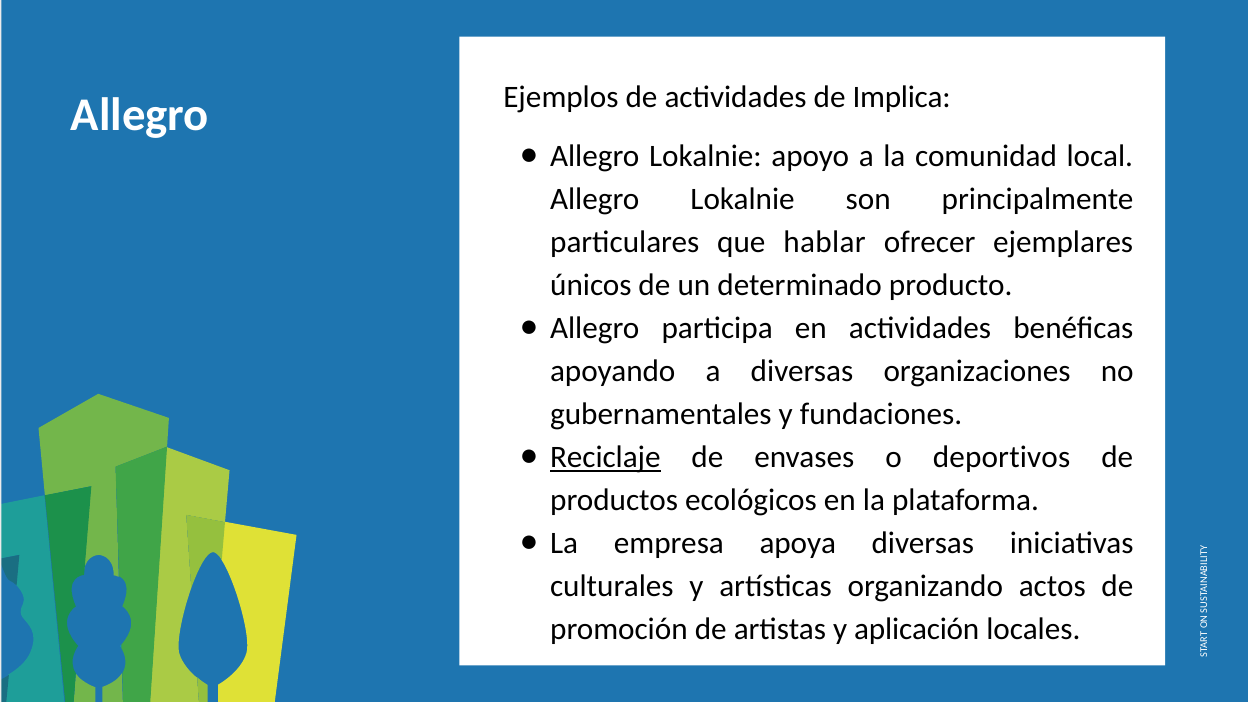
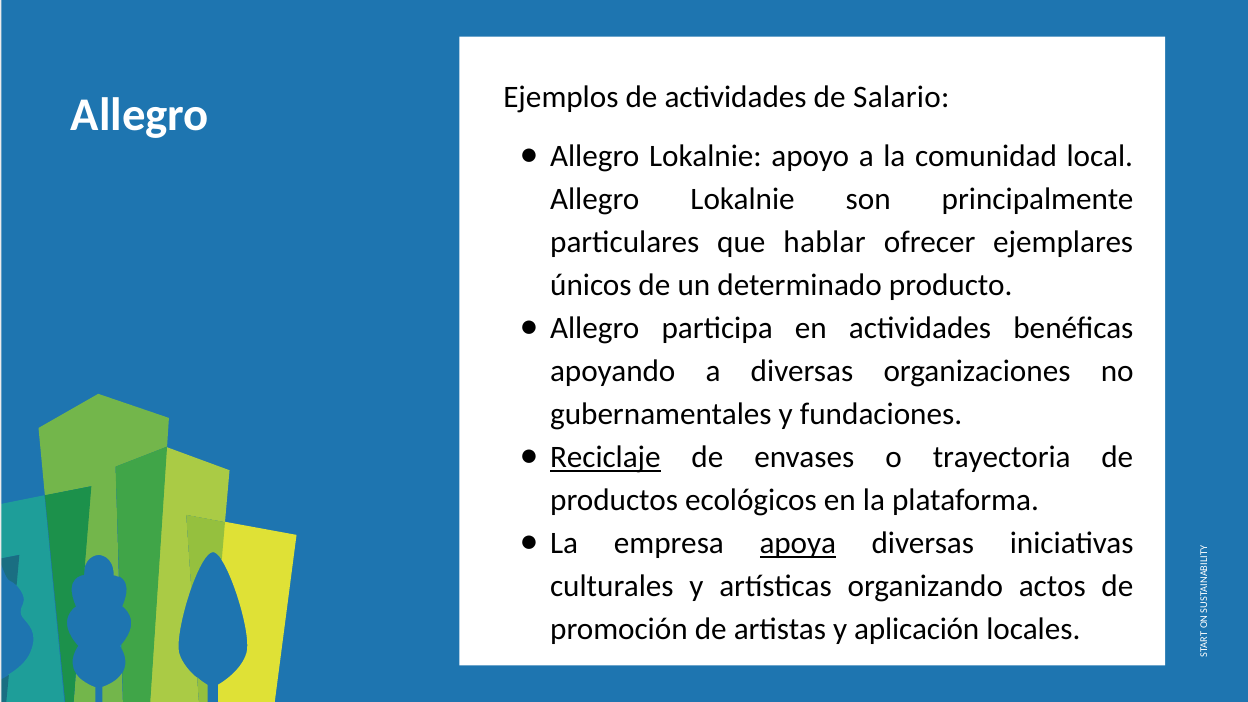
Implica: Implica -> Salario (901, 97)
deportivos: deportivos -> trayectoria (1002, 457)
apoya underline: none -> present (798, 543)
